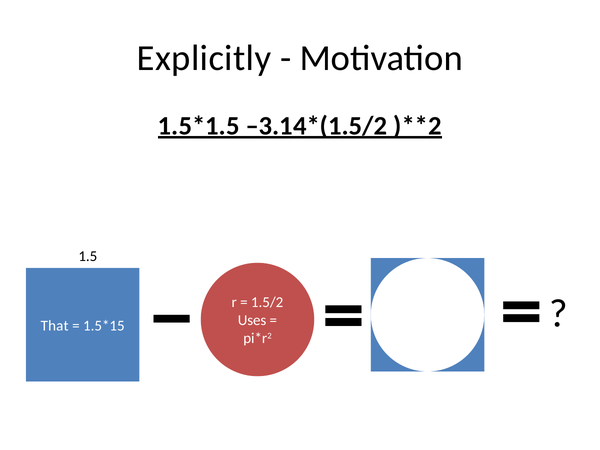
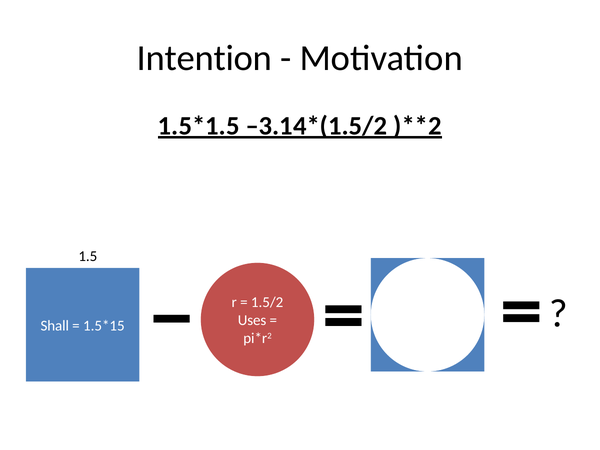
Explicitly: Explicitly -> Intention (204, 58)
That: That -> Shall (55, 326)
